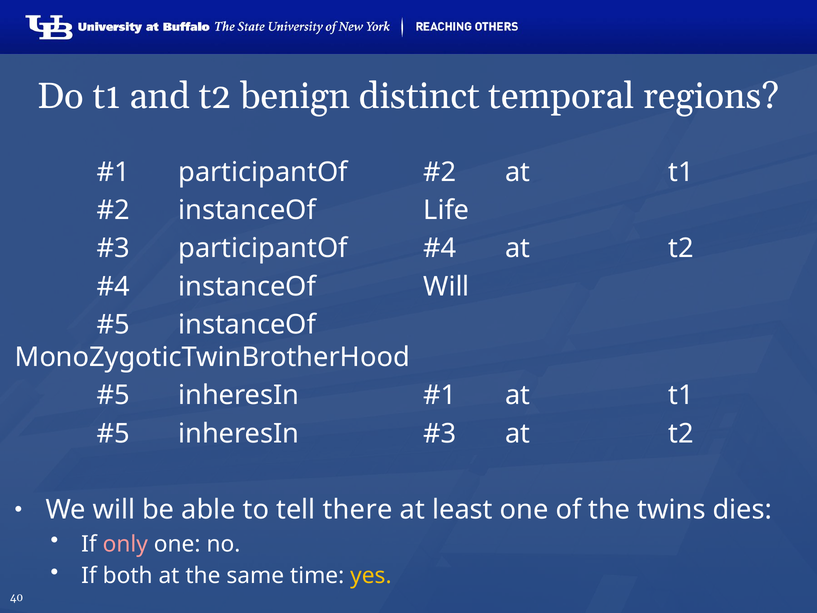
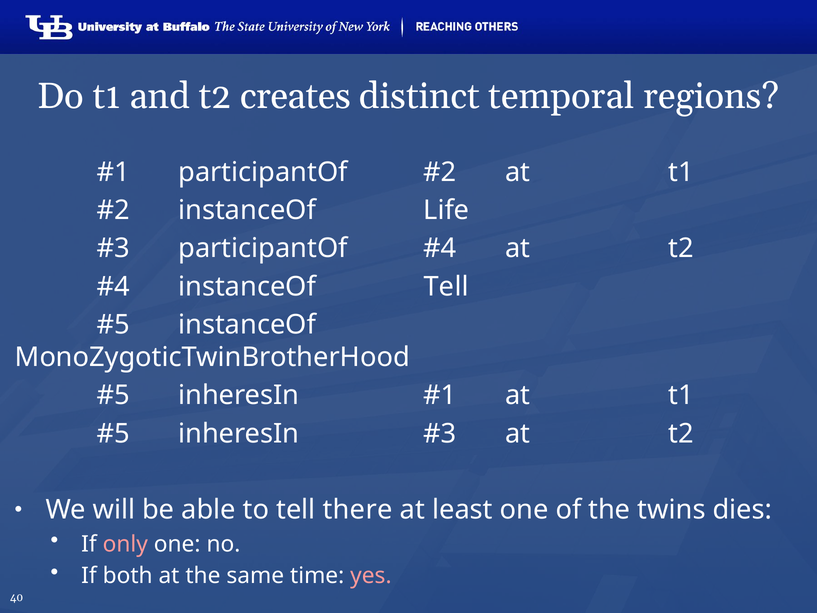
benign: benign -> creates (296, 96)
instanceOf Will: Will -> Tell (446, 286)
yes colour: yellow -> pink (371, 576)
